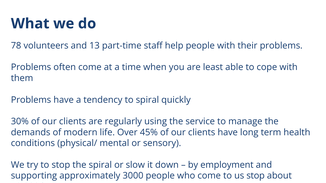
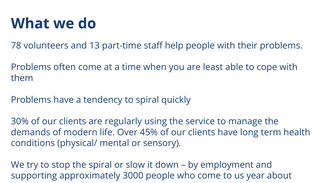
us stop: stop -> year (256, 176)
